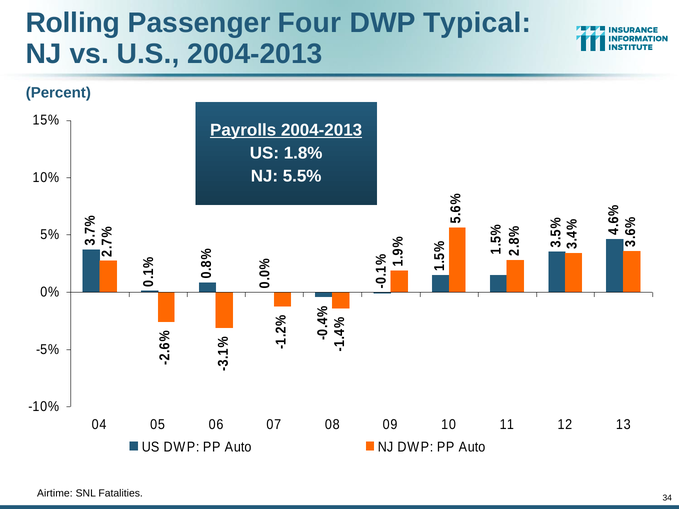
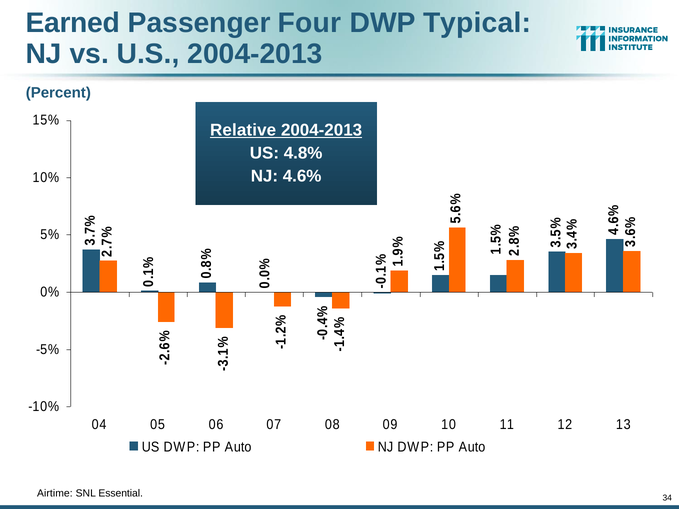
Rolling: Rolling -> Earned (73, 23)
Payrolls: Payrolls -> Relative (243, 130)
1.8%: 1.8% -> 4.8% (303, 153)
5.5%: 5.5% -> 4.6% (302, 176)
Fatalities: Fatalities -> Essential (121, 493)
